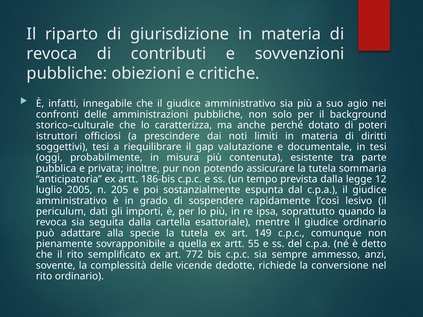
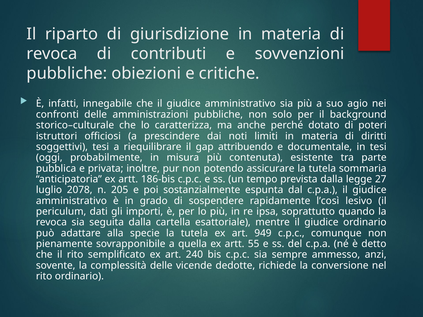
valutazione: valutazione -> attribuendo (246, 147)
12: 12 -> 27 (381, 179)
2005: 2005 -> 2078 (80, 190)
149: 149 -> 949 (263, 233)
772: 772 -> 240 (194, 255)
